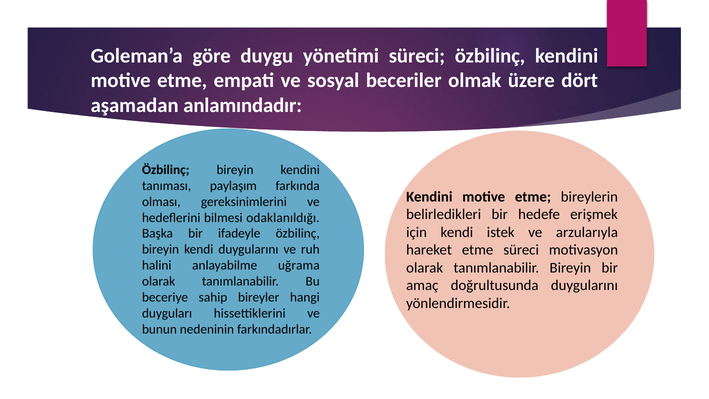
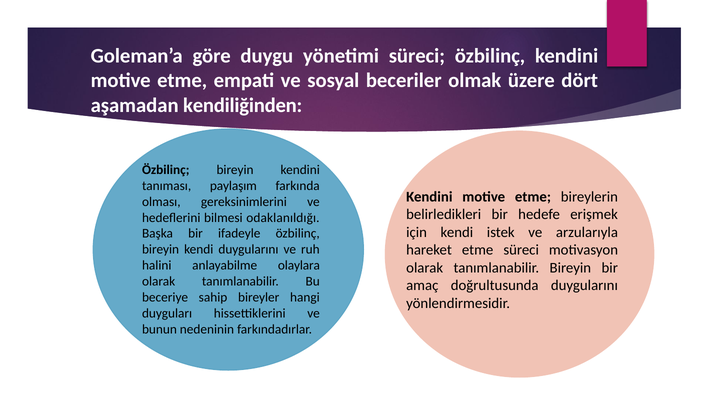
anlamındadır: anlamındadır -> kendiliğinden (243, 105)
uğrama: uğrama -> olaylara (299, 265)
